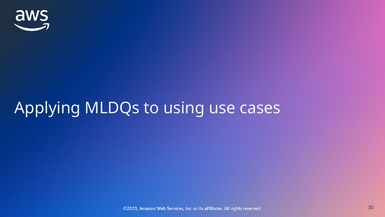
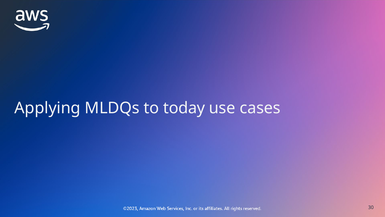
using: using -> today (184, 108)
